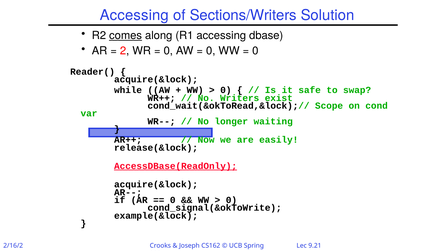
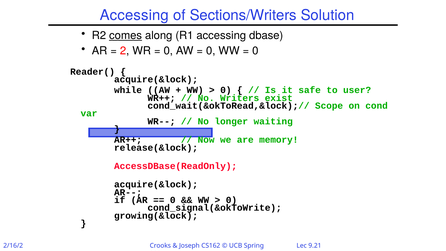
swap: swap -> user (357, 90)
easily: easily -> memory (279, 140)
AccessDBase(ReadOnly underline: present -> none (176, 166)
example(&lock: example(&lock -> growing(&lock (156, 216)
